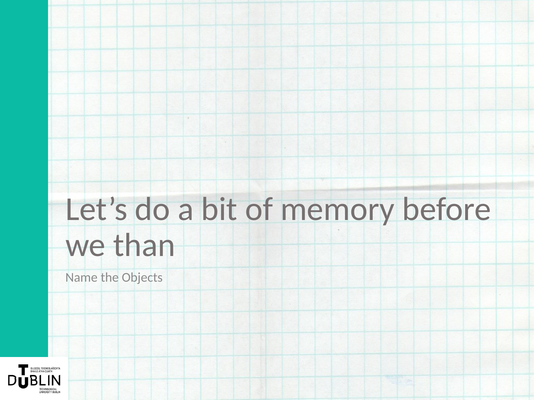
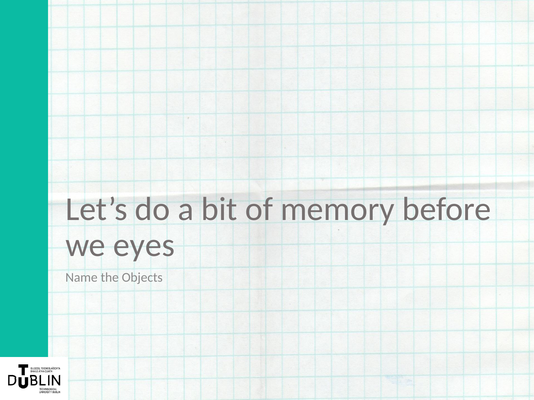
than: than -> eyes (144, 246)
